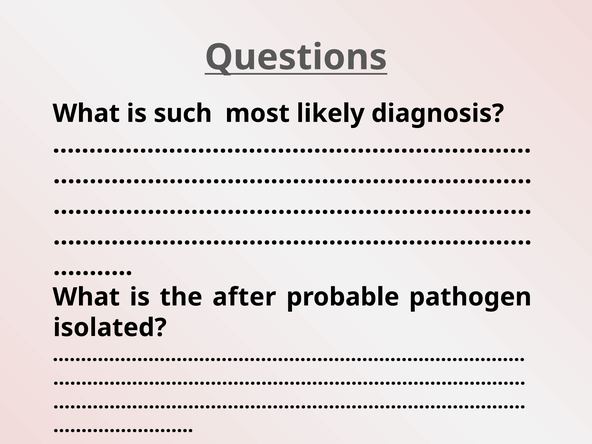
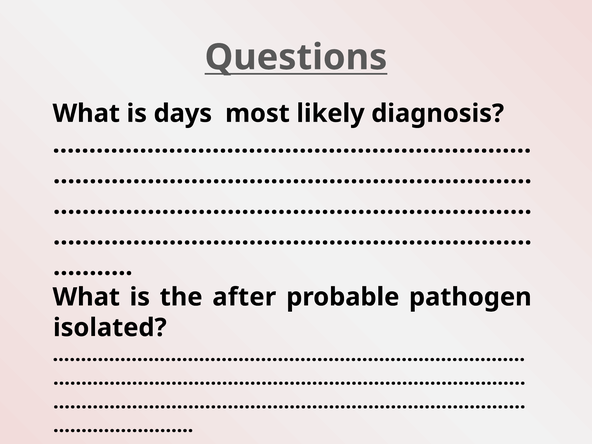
such: such -> days (183, 113)
